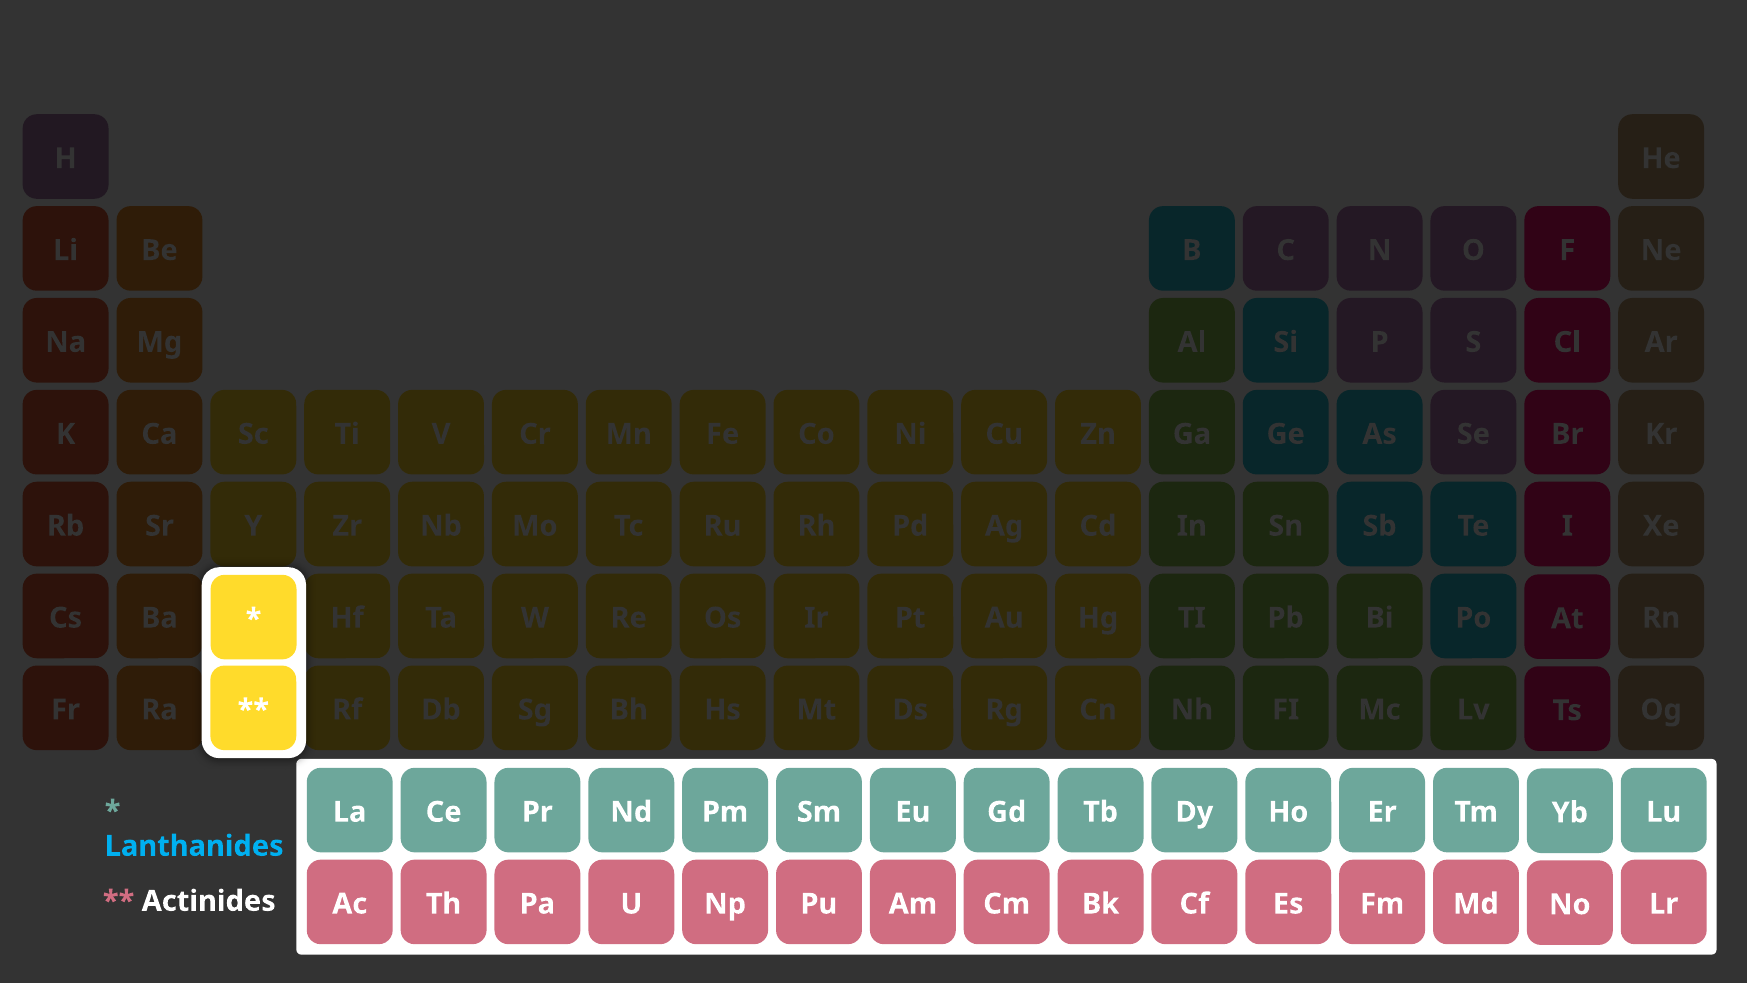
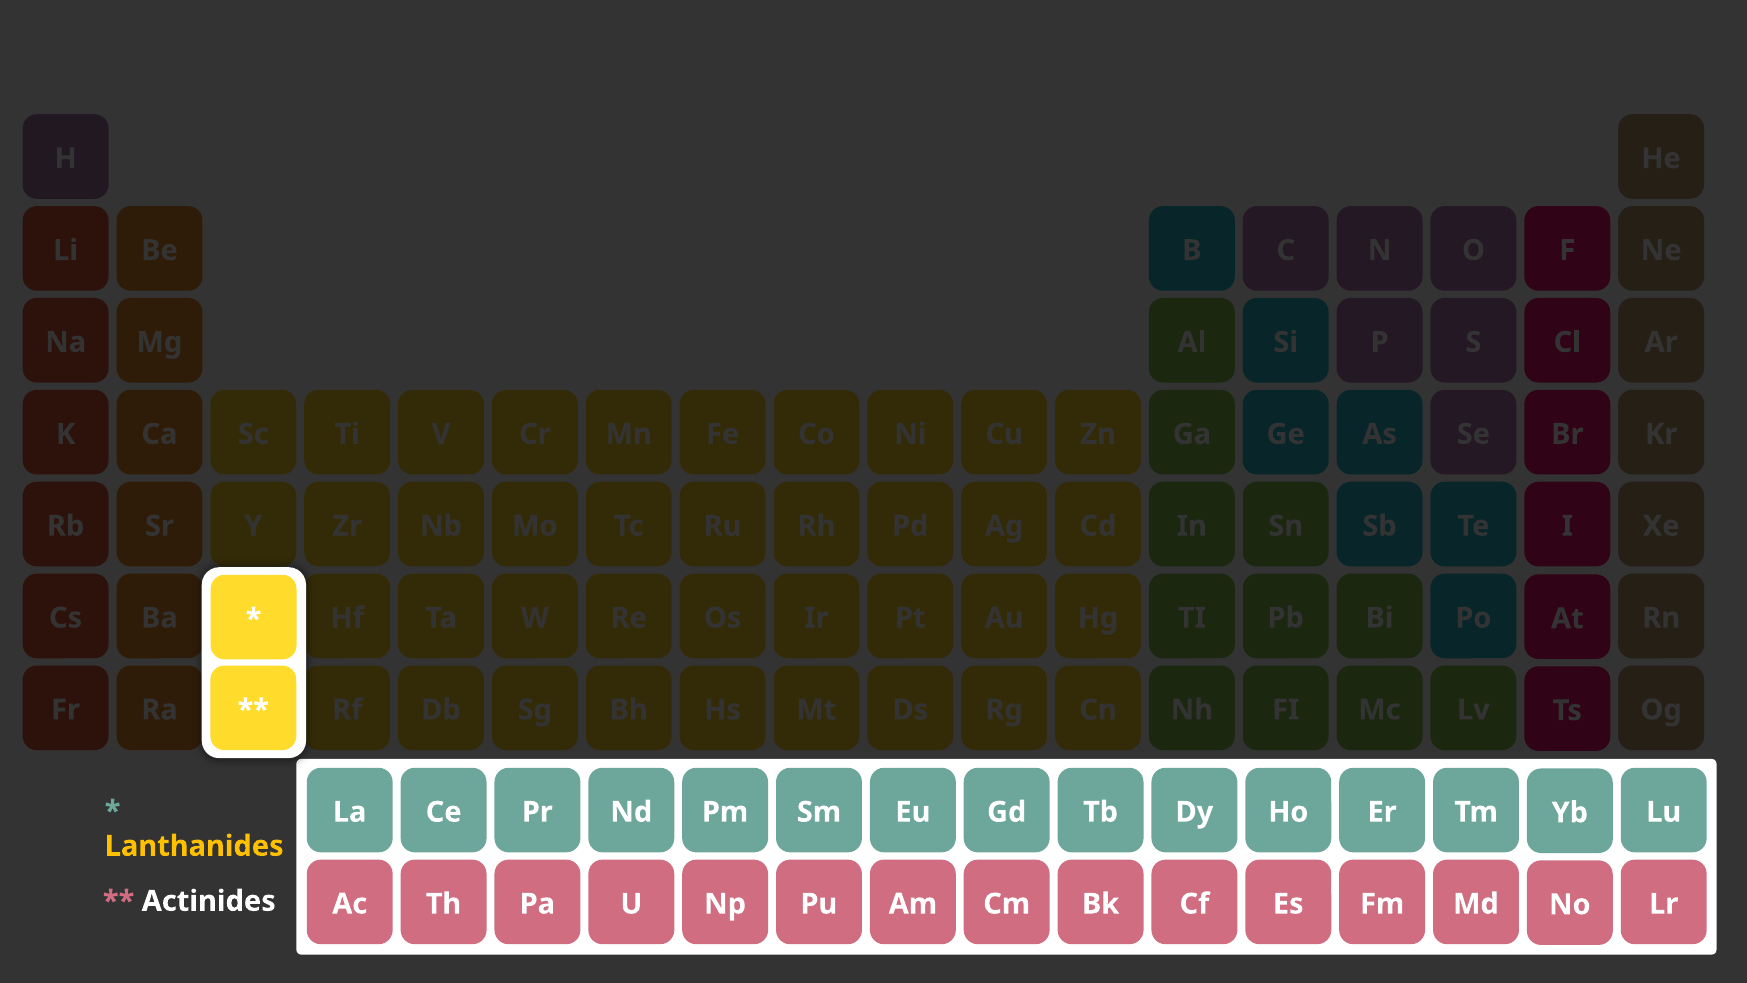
Lanthanides colour: light blue -> yellow (194, 846)
